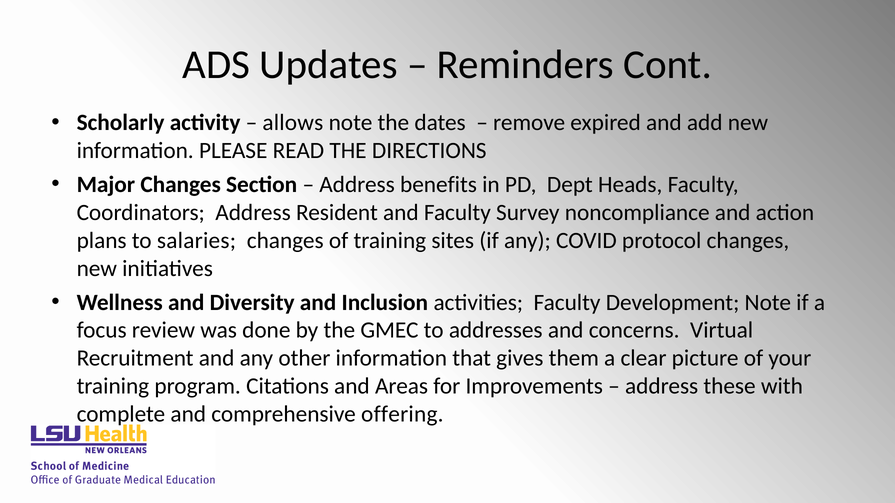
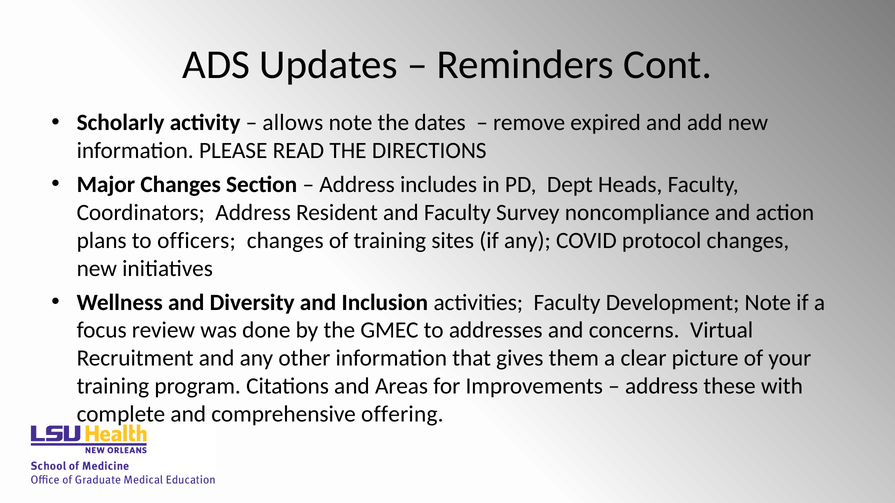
benefits: benefits -> includes (439, 185)
salaries: salaries -> officers (196, 241)
